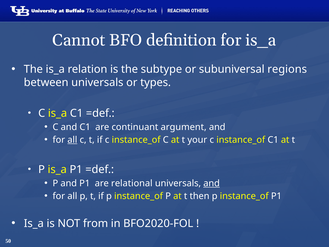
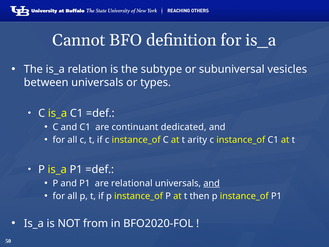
regions: regions -> vesicles (287, 69)
argument: argument -> dedicated (184, 127)
all underline: present -> none (72, 140)
your: your -> arity (197, 140)
